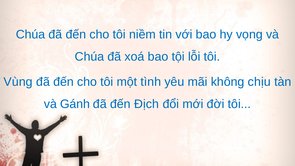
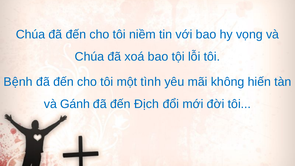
Vùng: Vùng -> Bệnh (18, 82)
chịu: chịu -> hiến (259, 82)
